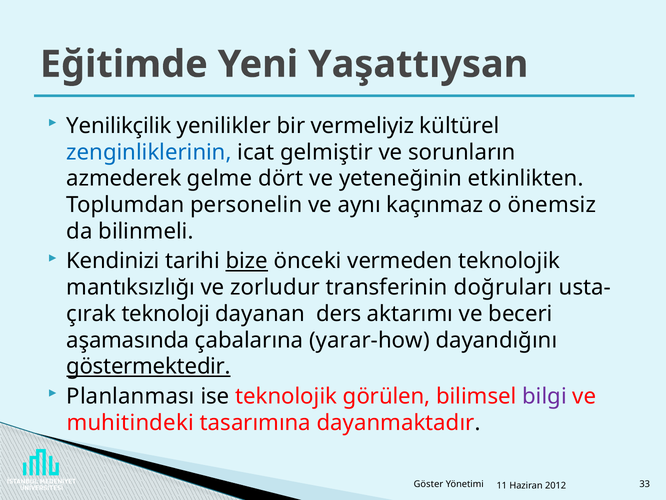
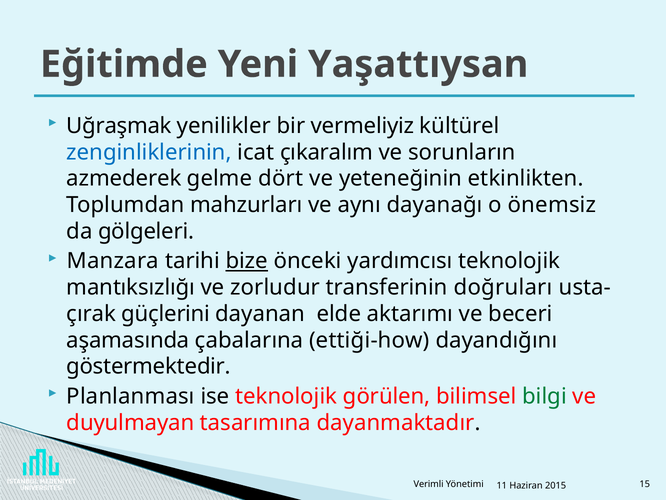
Yenilikçilik: Yenilikçilik -> Uğraşmak (119, 126)
gelmiştir: gelmiştir -> çıkaralım (327, 152)
personelin: personelin -> mahzurları (246, 205)
kaçınmaz: kaçınmaz -> dayanağı (435, 205)
bilinmeli: bilinmeli -> gölgeleri (146, 231)
Kendinizi: Kendinizi -> Manzara (113, 261)
vermeden: vermeden -> yardımcısı (400, 261)
teknoloji: teknoloji -> güçlerini (166, 314)
ders: ders -> elde (339, 314)
yarar-how: yarar-how -> ettiği-how (369, 340)
göstermektedir underline: present -> none (149, 366)
bilgi colour: purple -> green (545, 396)
muhitindeki: muhitindeki -> duyulmayan (130, 422)
Göster: Göster -> Verimli (429, 484)
33: 33 -> 15 (645, 484)
2012: 2012 -> 2015 (556, 485)
